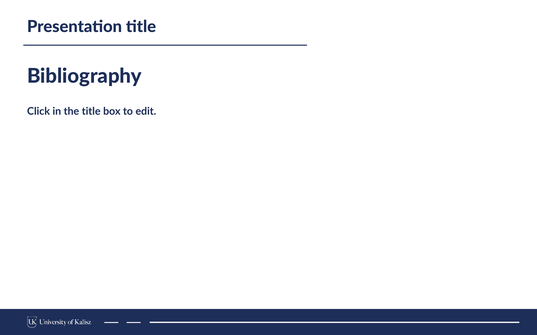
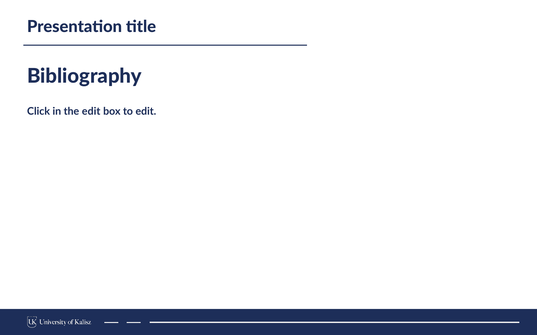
the title: title -> edit (91, 112)
